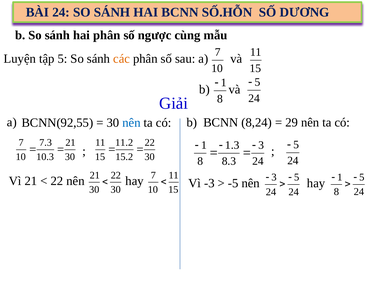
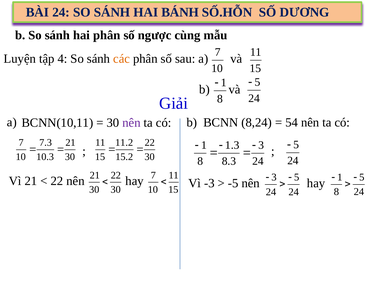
HAI BCNN: BCNN -> BÁNH (180, 12)
tập 5: 5 -> 4 (62, 58)
BCNN(92,55: BCNN(92,55 -> BCNN(10,11 (57, 122)
nên colour: blue -> purple (131, 122)
29: 29 -> 54 (292, 122)
